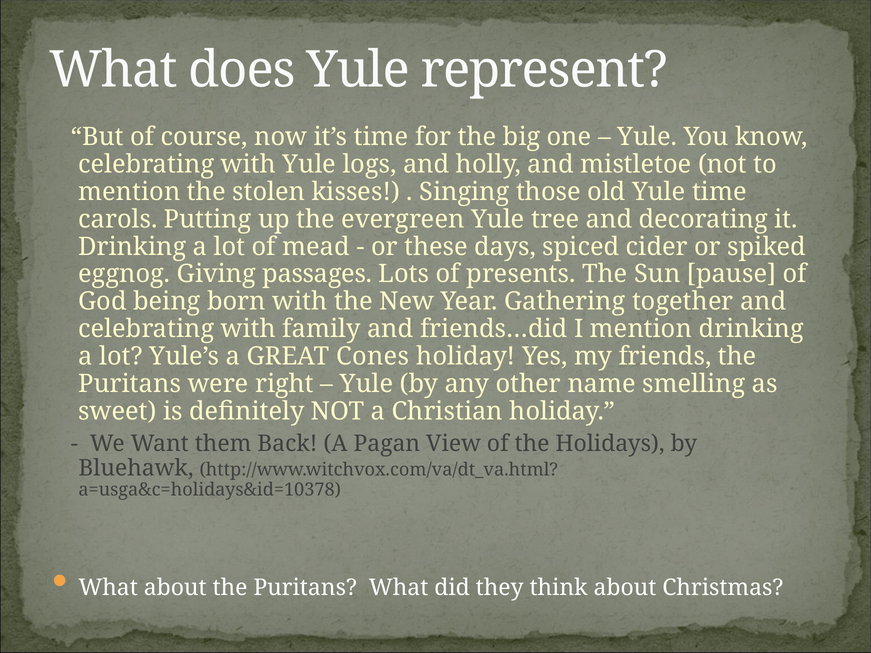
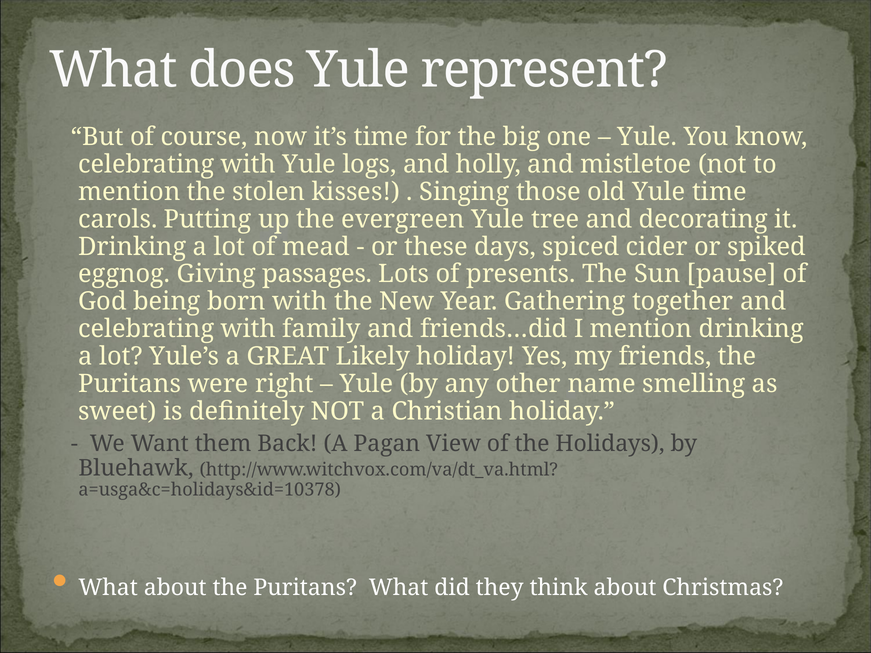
Cones: Cones -> Likely (373, 357)
